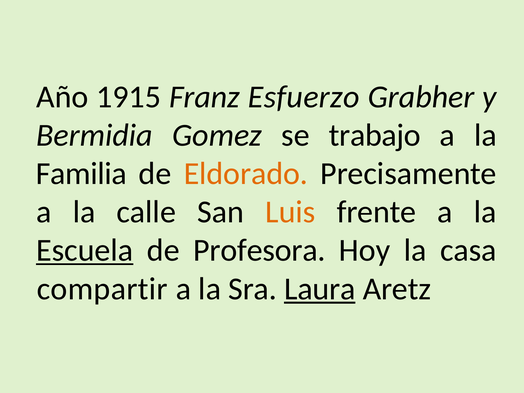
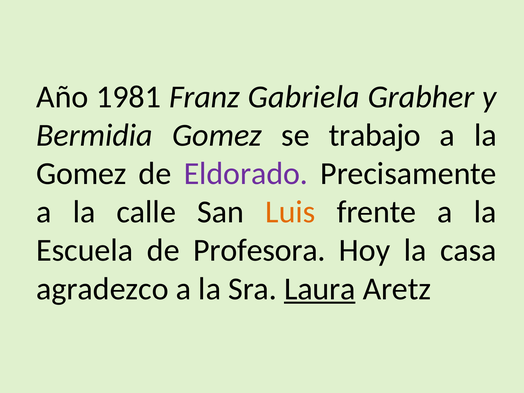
1915: 1915 -> 1981 (129, 97)
Esfuerzo: Esfuerzo -> Gabriela (304, 97)
Familia: Familia -> Gomez (81, 174)
Eldorado colour: orange -> purple (246, 174)
Escuela underline: present -> none (85, 250)
compartir: compartir -> agradezco (102, 289)
